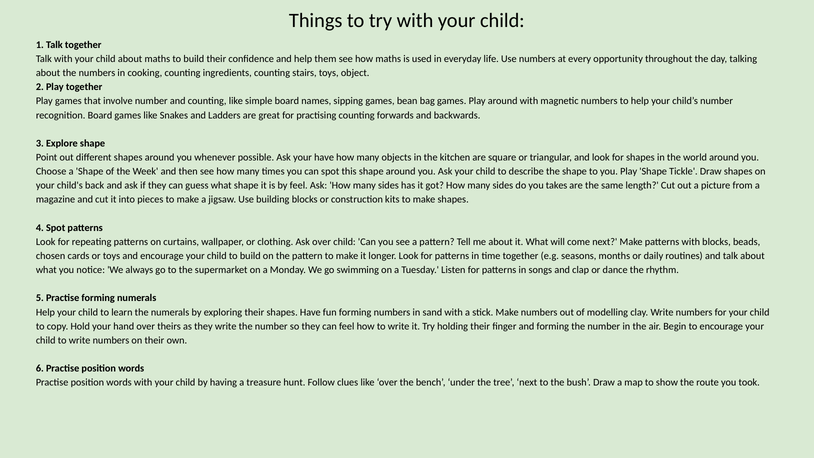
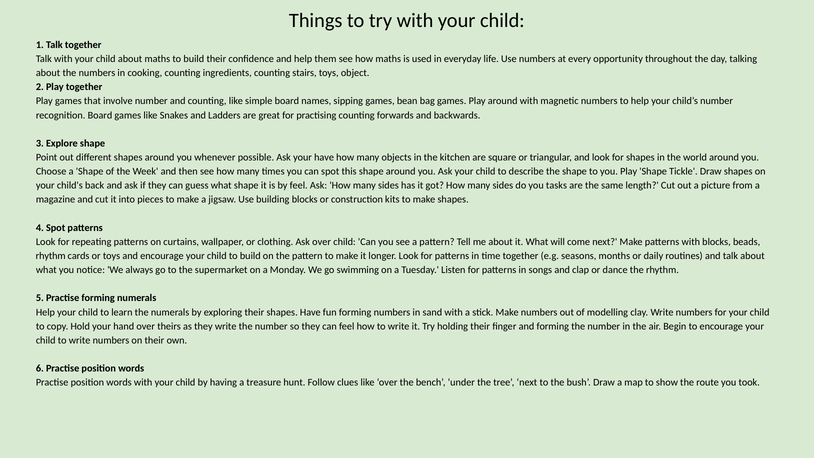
takes: takes -> tasks (557, 185)
chosen: chosen -> rhythm (51, 256)
